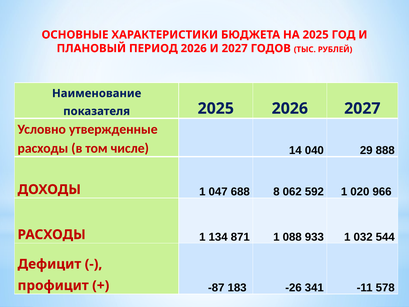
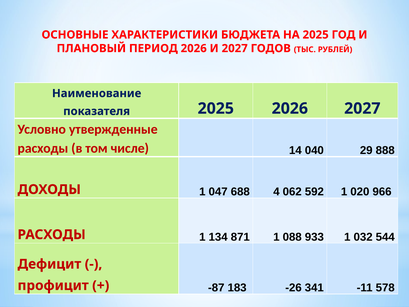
8: 8 -> 4 (276, 192)
